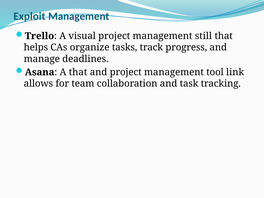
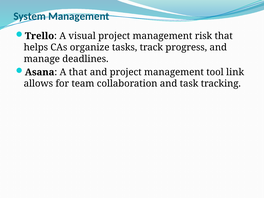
Exploit: Exploit -> System (30, 16)
still: still -> risk (204, 36)
